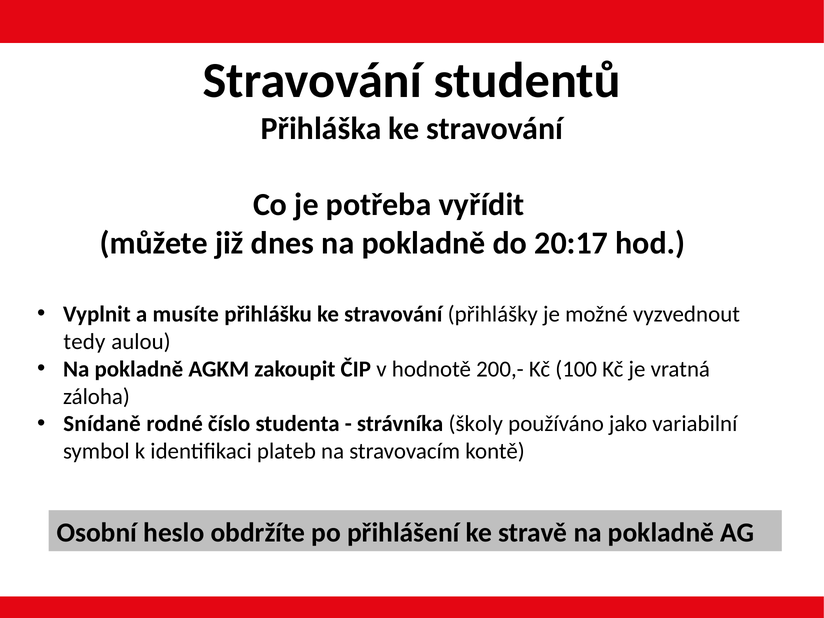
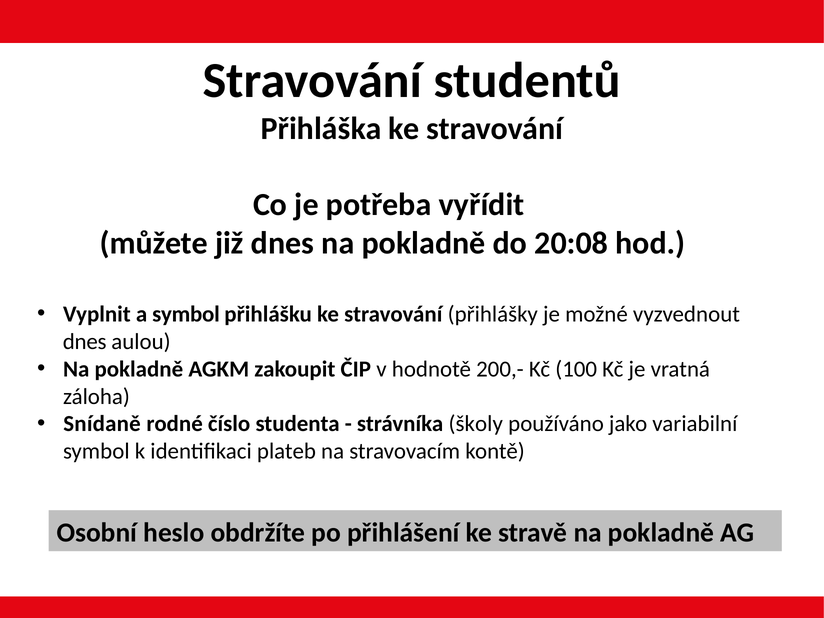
20:17: 20:17 -> 20:08 (571, 243)
a musíte: musíte -> symbol (186, 314)
tedy: tedy -> dnes (85, 342)
